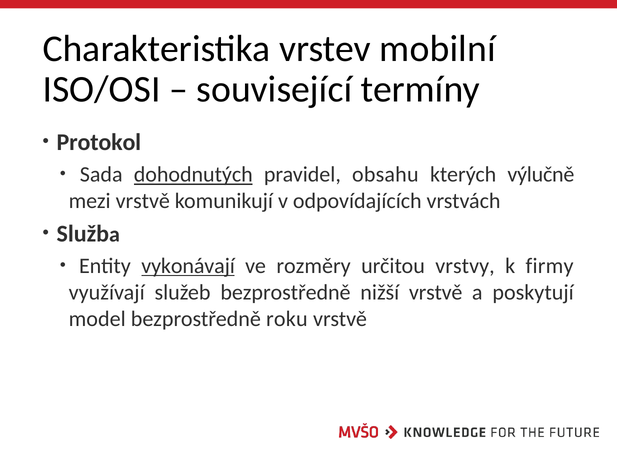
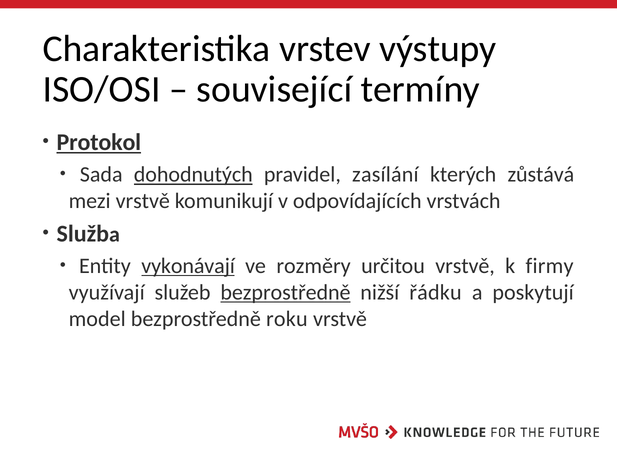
mobilní: mobilní -> výstupy (438, 49)
Protokol underline: none -> present (99, 142)
obsahu: obsahu -> zasílání (385, 175)
výlučně: výlučně -> zůstává (541, 175)
určitou vrstvy: vrstvy -> vrstvě (465, 266)
bezprostředně underline: none -> present (285, 292)
nižší vrstvě: vrstvě -> řádku (435, 292)
